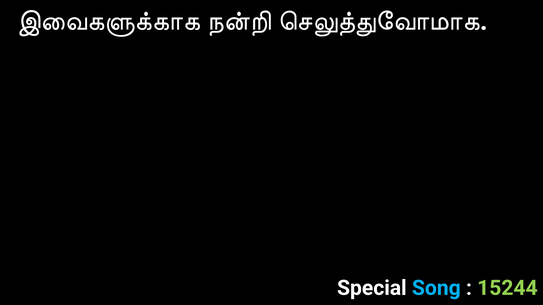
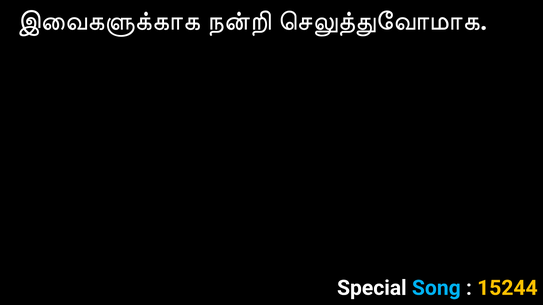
15244 colour: light green -> yellow (507, 288)
